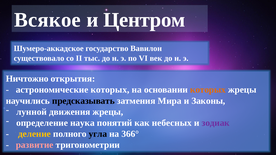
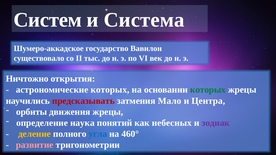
Всякое: Всякое -> Систем (48, 20)
Центром: Центром -> Система (144, 20)
которых colour: orange -> green (208, 90)
предсказывать colour: black -> red (83, 101)
Мира: Мира -> Мало (170, 101)
Законы: Законы -> Центра (208, 101)
лунной: лунной -> орбиты (32, 112)
угла colour: black -> blue (98, 134)
366°: 366° -> 460° (130, 134)
